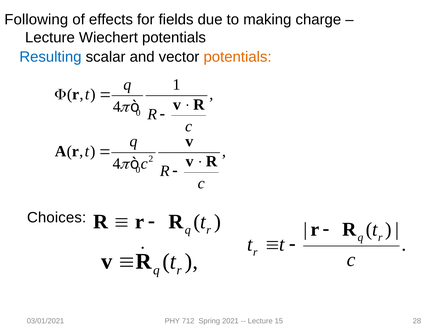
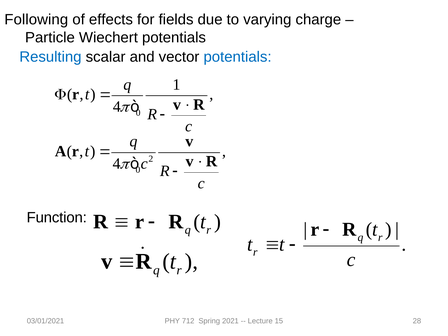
making: making -> varying (267, 20)
Lecture: Lecture -> Particle (50, 37)
potentials colour: orange -> blue (238, 57)
Choices: Choices -> Function (57, 218)
